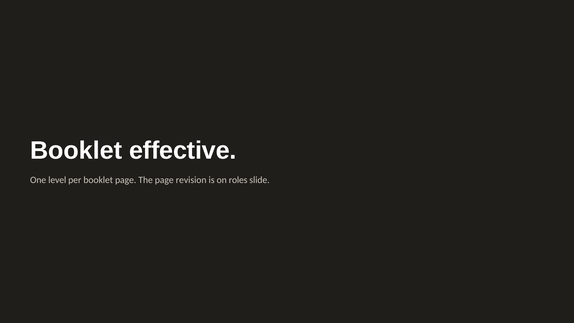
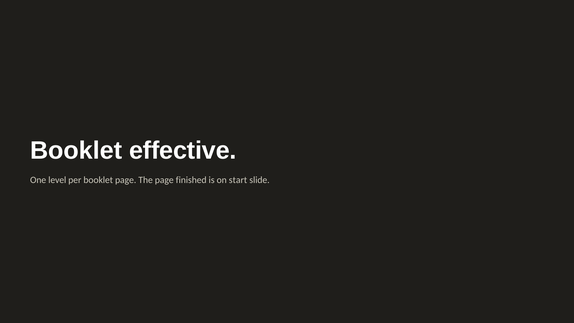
revision: revision -> finished (191, 180)
roles: roles -> start (238, 180)
